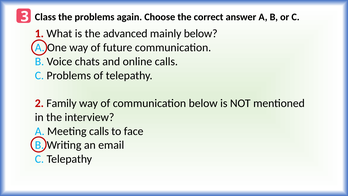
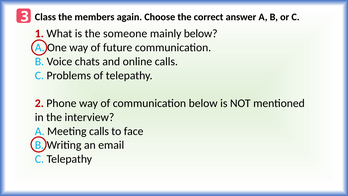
the problems: problems -> members (95, 17)
advanced: advanced -> someone (125, 34)
Family: Family -> Phone (61, 103)
